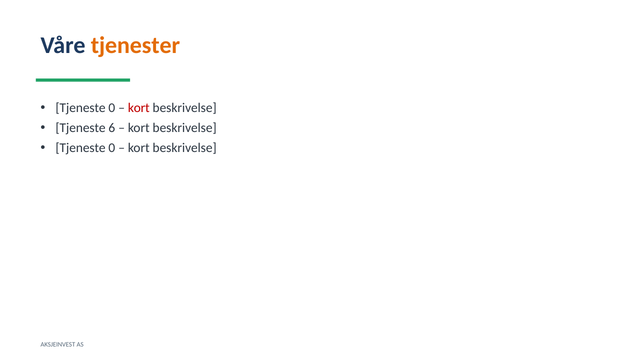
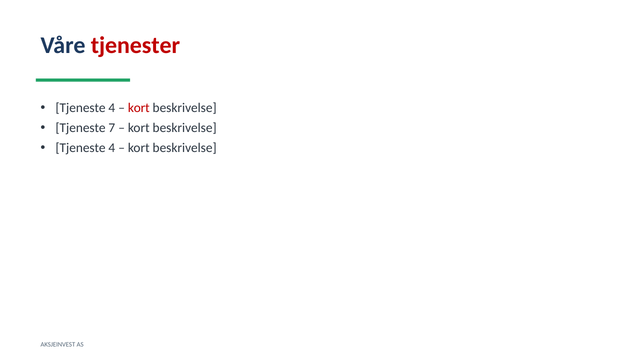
tjenester colour: orange -> red (135, 46)
0: 0 -> 4 (112, 108)
6: 6 -> 7 (112, 128)
0: 0 -> 4 (112, 148)
